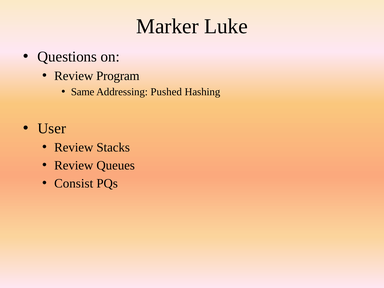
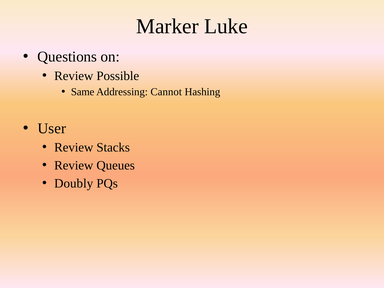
Program: Program -> Possible (118, 76)
Pushed: Pushed -> Cannot (166, 92)
Consist: Consist -> Doubly (74, 183)
